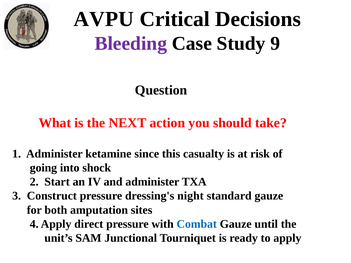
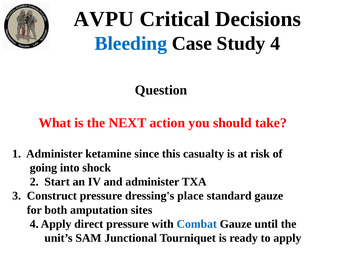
Bleeding colour: purple -> blue (131, 43)
Study 9: 9 -> 4 (275, 43)
night: night -> place (190, 196)
